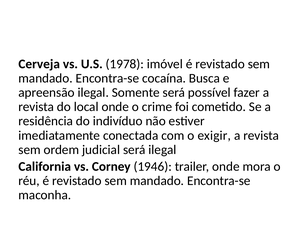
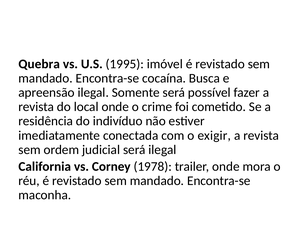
Cerveja: Cerveja -> Quebra (39, 64)
1978: 1978 -> 1995 (125, 64)
1946: 1946 -> 1978 (153, 167)
